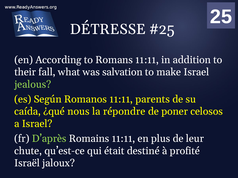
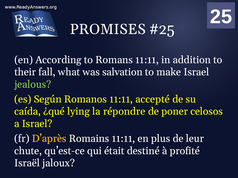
DÉTRESSE: DÉTRESSE -> PROMISES (108, 29)
parents: parents -> accepté (153, 99)
nous: nous -> lying (78, 112)
D’après colour: light green -> yellow (49, 139)
